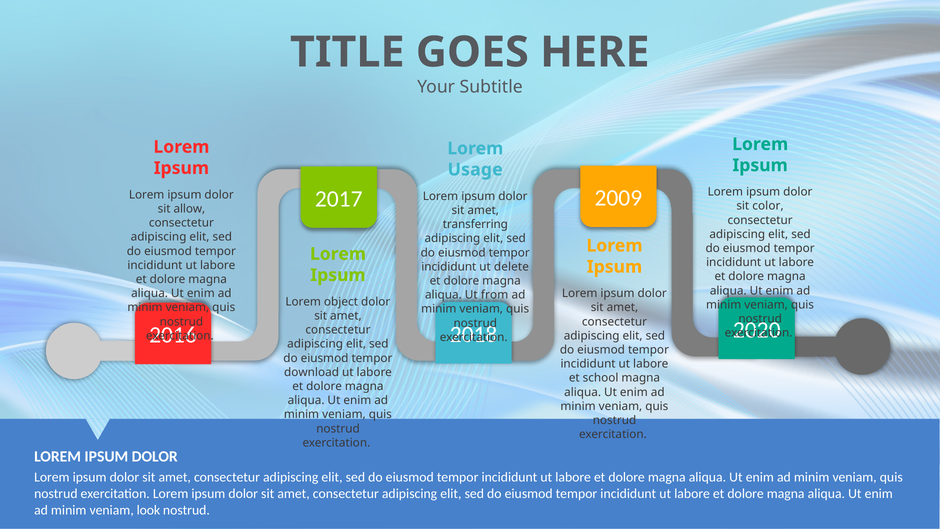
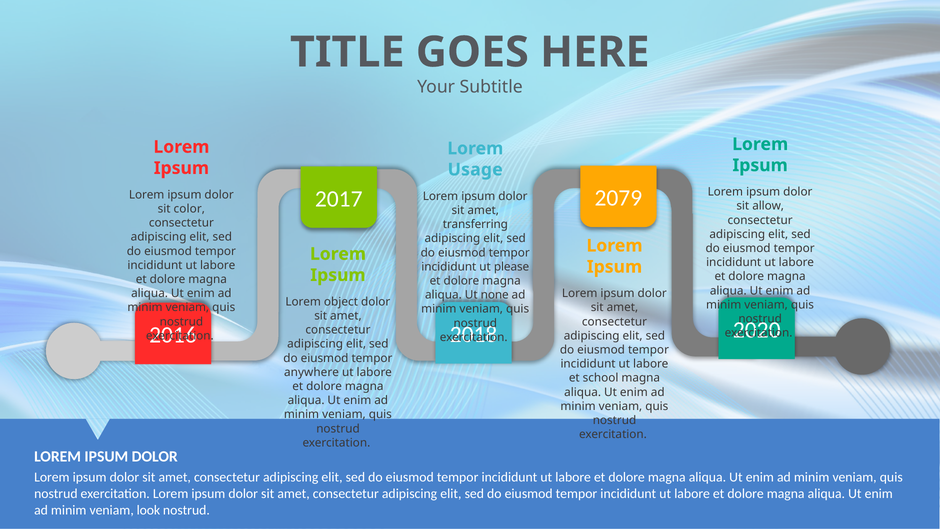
2009: 2009 -> 2079 (618, 198)
color: color -> allow (768, 206)
allow: allow -> color (189, 209)
delete: delete -> please (512, 267)
from: from -> none (495, 295)
download: download -> anywhere (311, 372)
